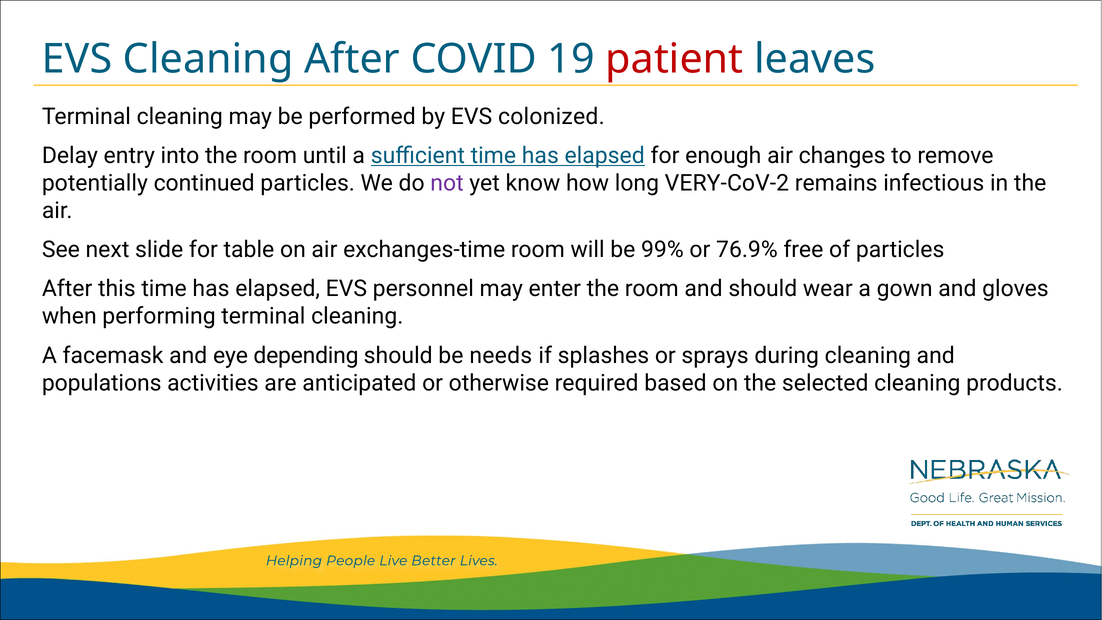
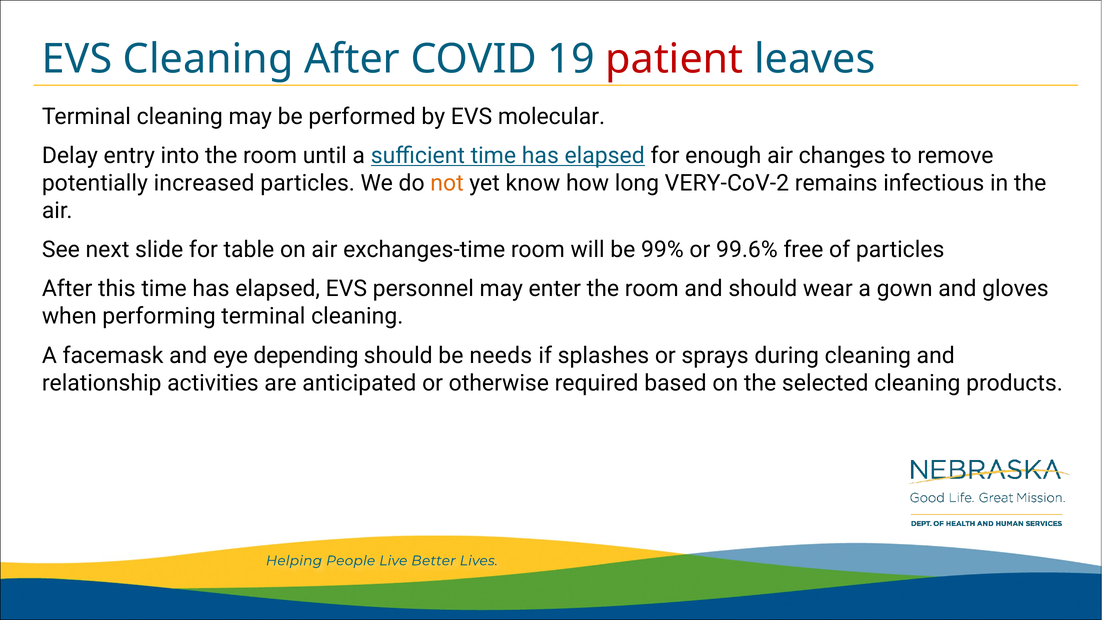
colonized: colonized -> molecular (551, 116)
continued: continued -> increased (204, 183)
not colour: purple -> orange (447, 183)
76.9%: 76.9% -> 99.6% (747, 250)
populations: populations -> relationship (102, 383)
